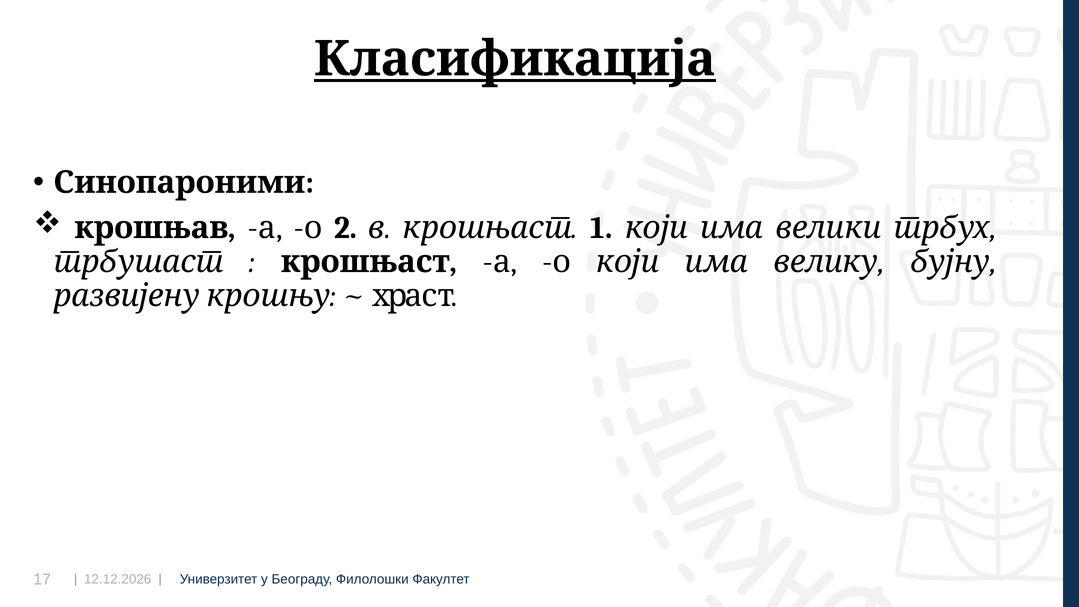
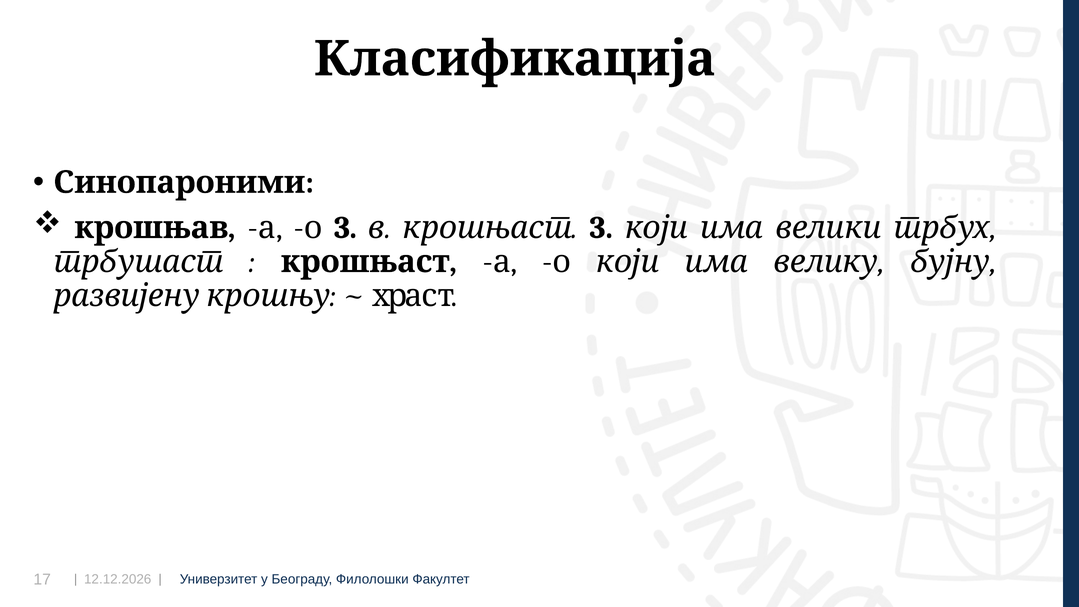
Класификација underline: present -> none (515, 59)
о 2: 2 -> 3 (346, 228)
крошњаст 1: 1 -> 3 (601, 228)
